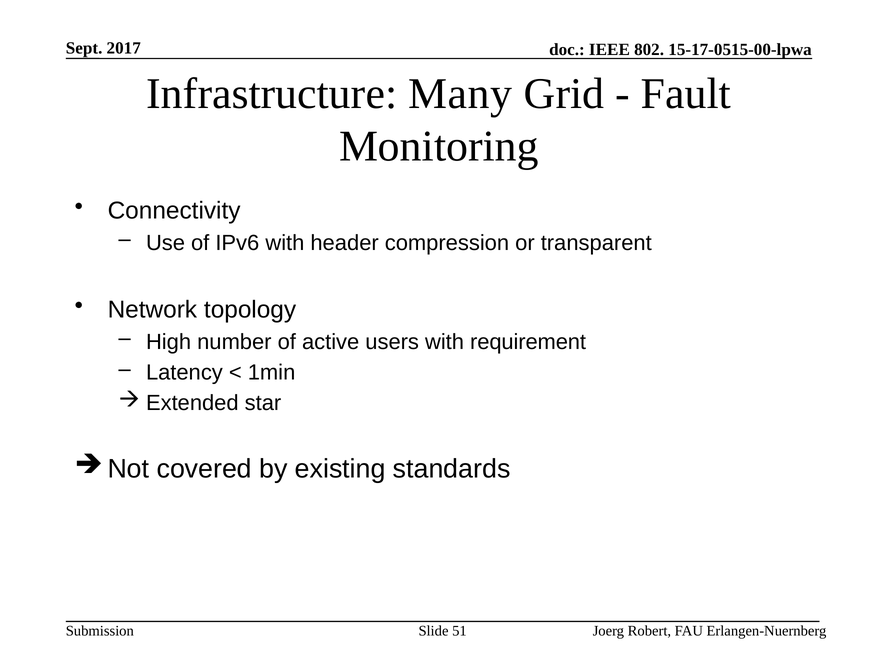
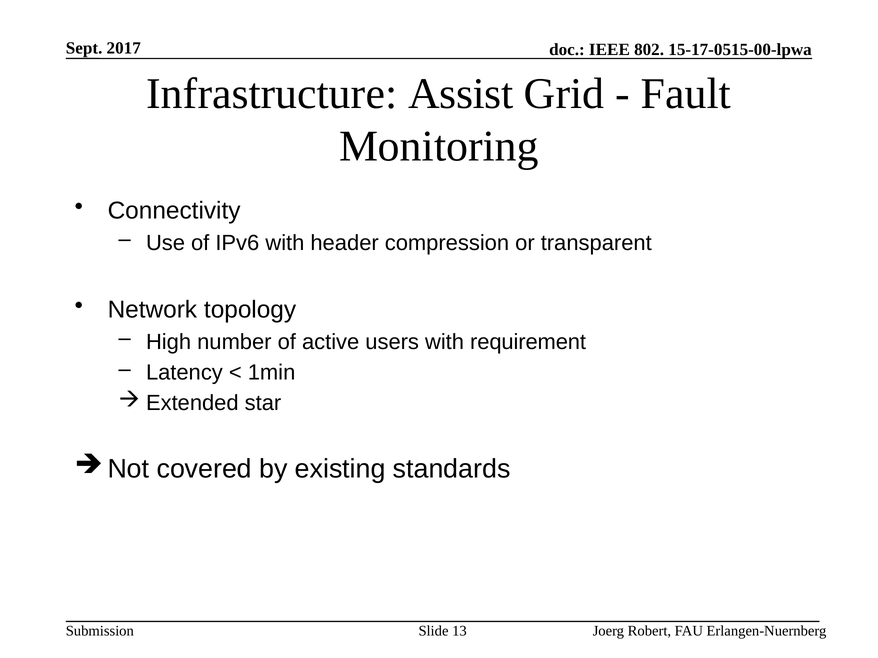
Many: Many -> Assist (461, 94)
51: 51 -> 13 (459, 632)
